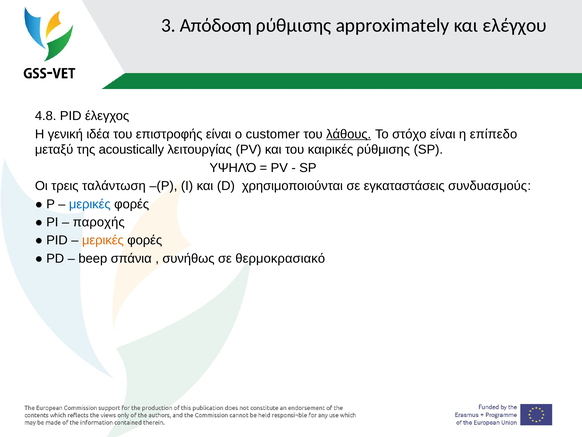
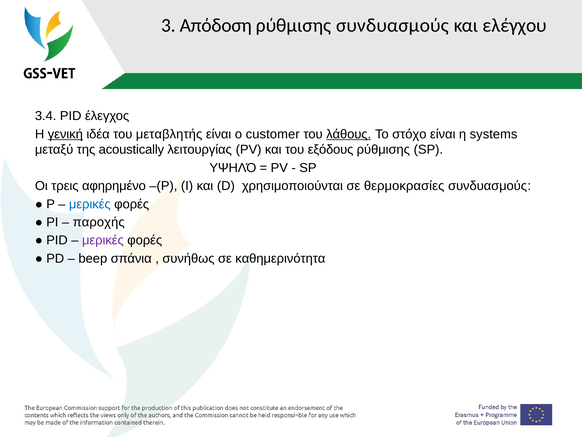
ρύθμισης approximately: approximately -> συνδυασμούς (392, 25)
4.8: 4.8 -> 3.4 (46, 116)
γενική underline: none -> present (65, 134)
επιστροφής: επιστροφής -> μεταβλητής (169, 134)
επίπεδο: επίπεδο -> systems (494, 134)
καιρικές: καιρικές -> εξόδους (331, 150)
ταλάντωση: ταλάντωση -> αφηρημένο (114, 186)
εγκαταστάσεις: εγκαταστάσεις -> θερμοκρασίες (404, 186)
μερικές colour: orange -> purple (103, 240)
θερμοκρασιακό: θερμοκρασιακό -> καθημερινότητα (280, 258)
